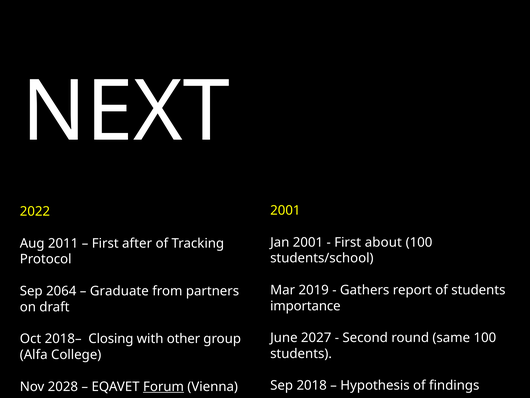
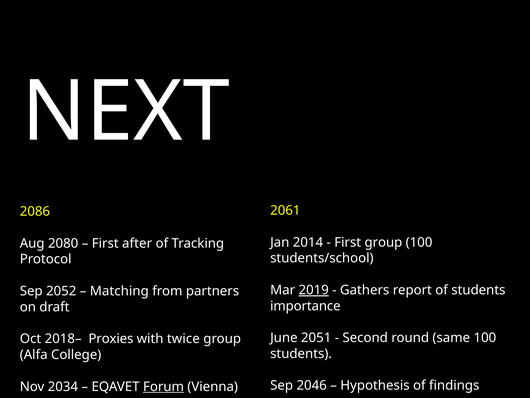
2001: 2001 -> 2061 (285, 210)
2022: 2022 -> 2086 (35, 211)
Jan 2001: 2001 -> 2014 (308, 242)
First about: about -> group (383, 242)
2011: 2011 -> 2080 (63, 243)
2019 underline: none -> present (314, 290)
2064: 2064 -> 2052 (61, 291)
Graduate: Graduate -> Matching (119, 291)
2027: 2027 -> 2051 (316, 337)
Closing: Closing -> Proxies (111, 338)
other: other -> twice (183, 338)
2018: 2018 -> 2046 (312, 385)
2028: 2028 -> 2034 (63, 386)
